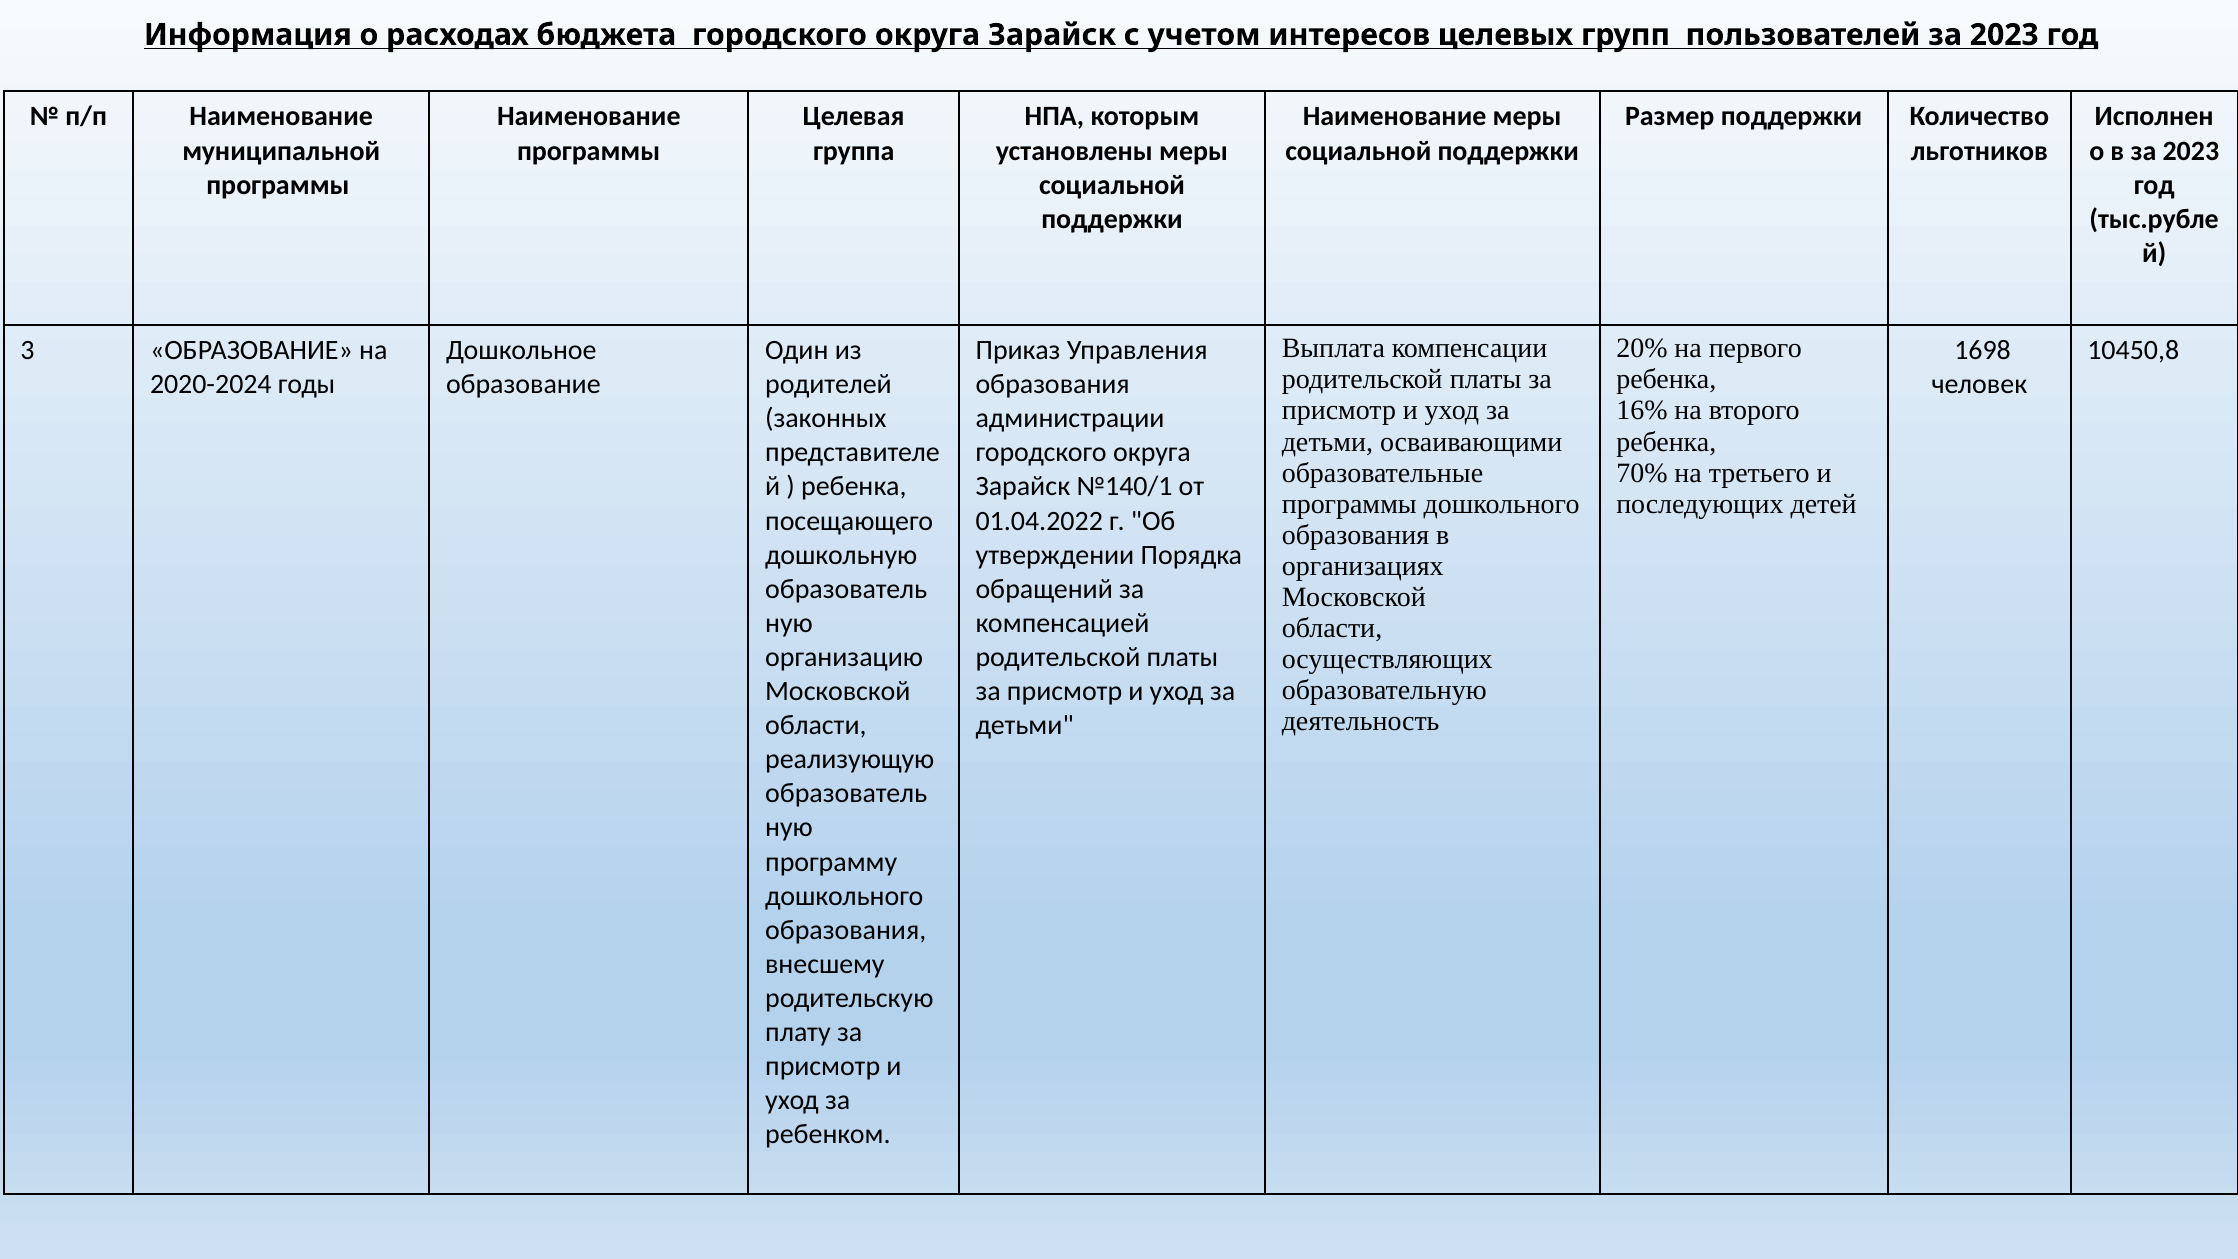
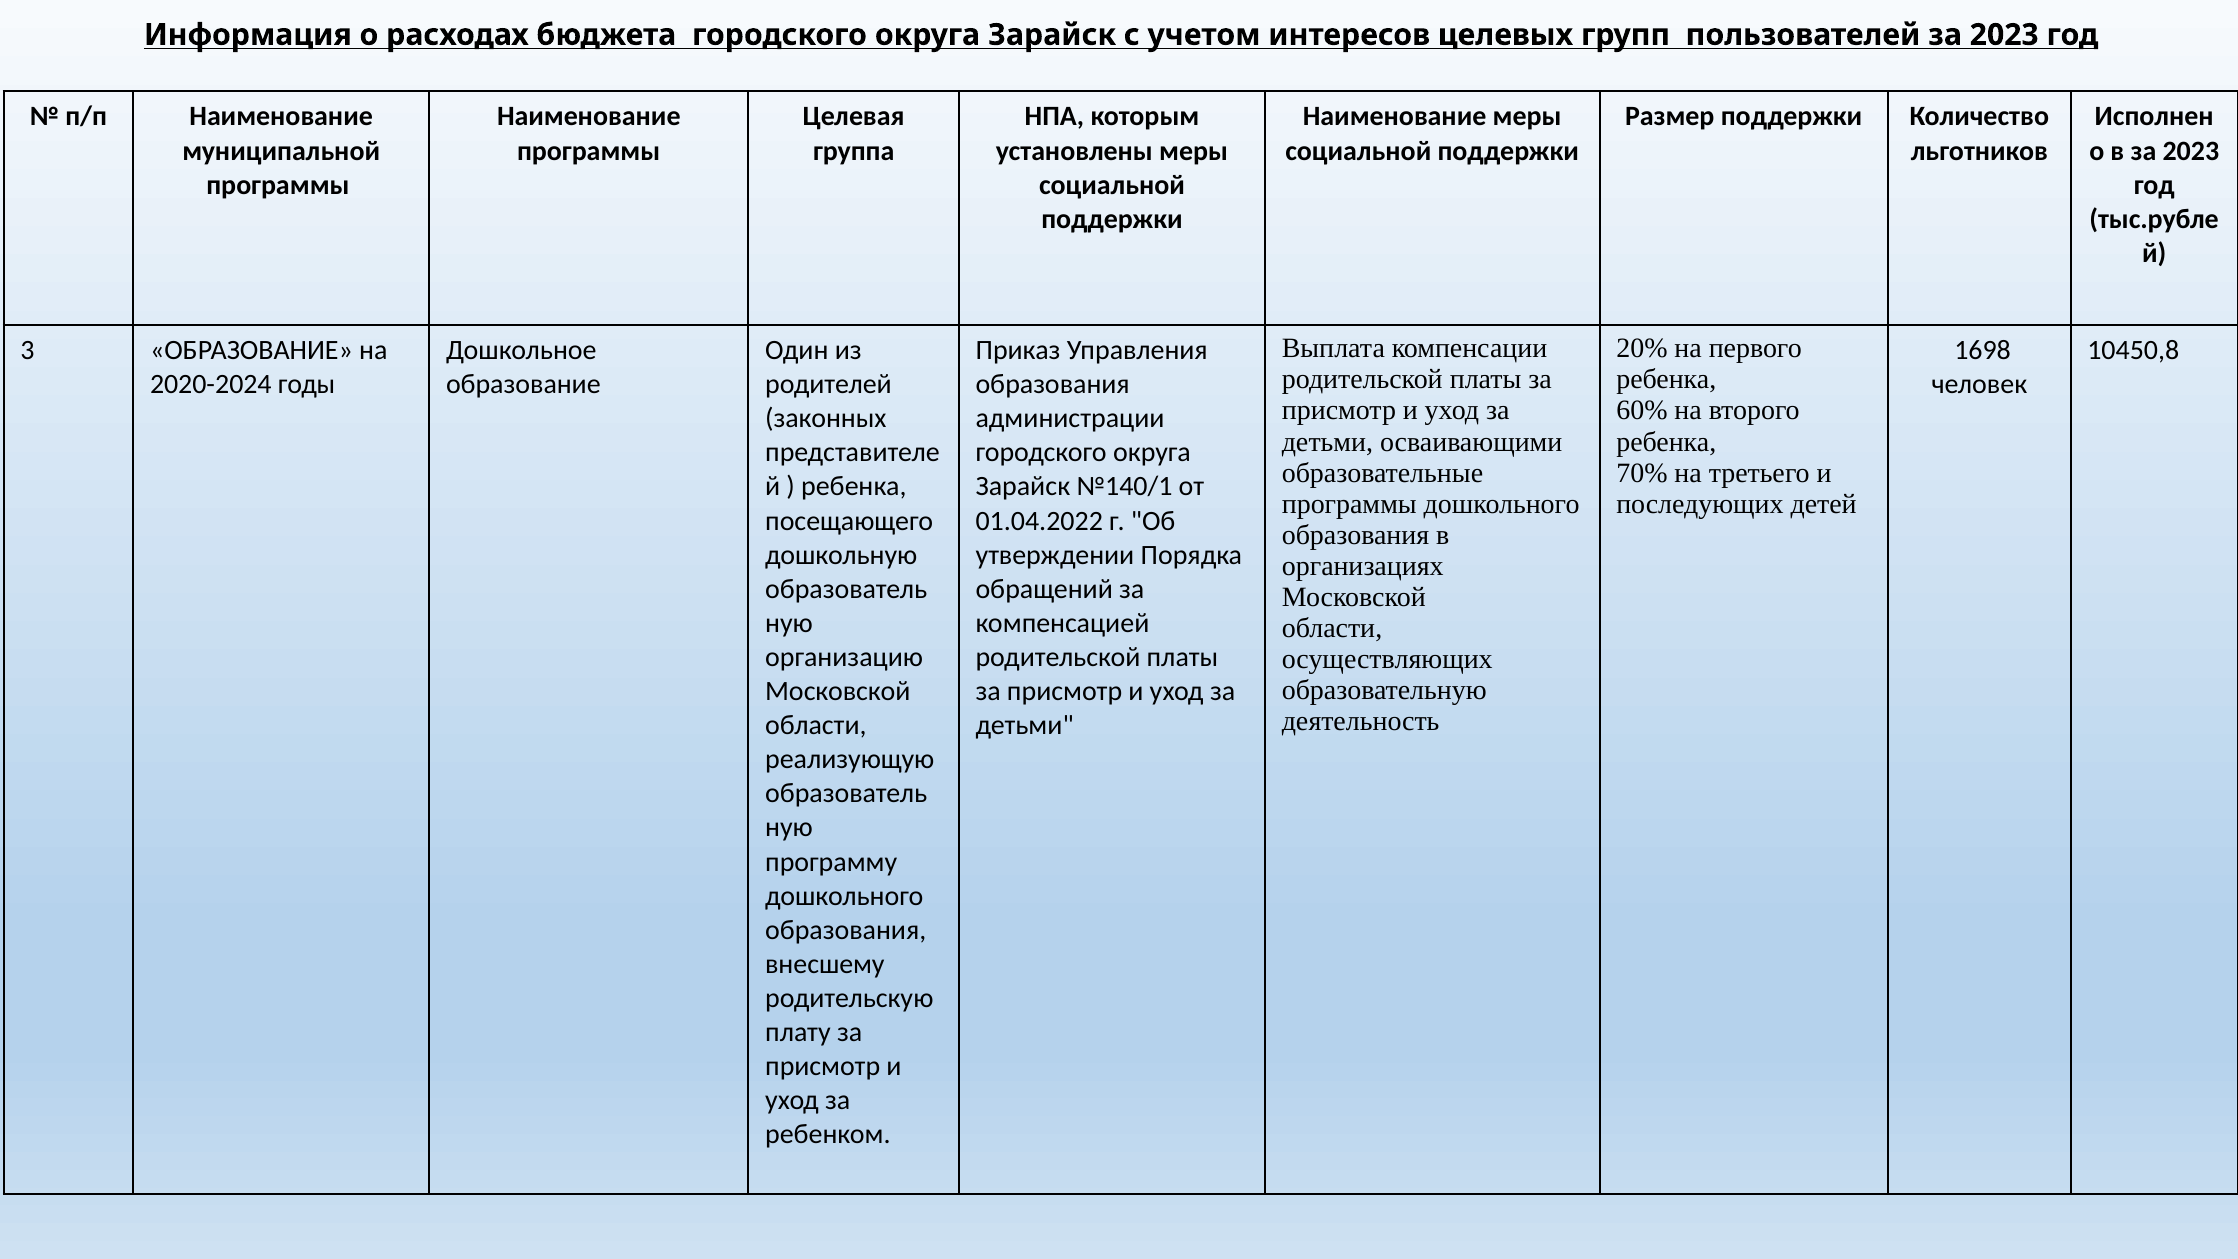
16%: 16% -> 60% (1642, 411)
